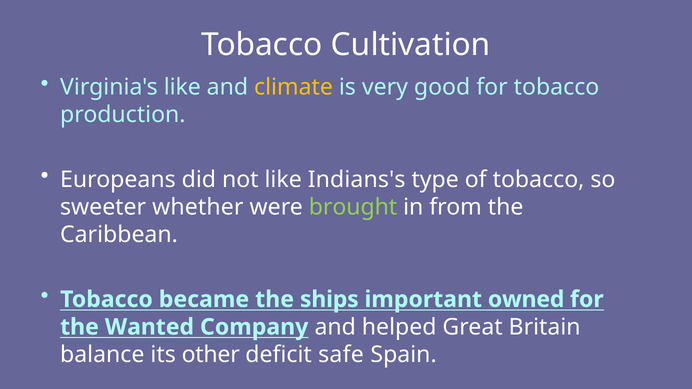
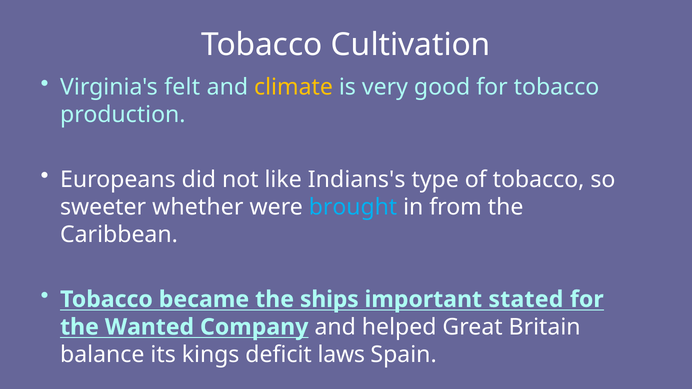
Virginia's like: like -> felt (182, 87)
brought colour: light green -> light blue (353, 207)
owned: owned -> stated (526, 300)
other: other -> kings (211, 355)
safe: safe -> laws (341, 355)
